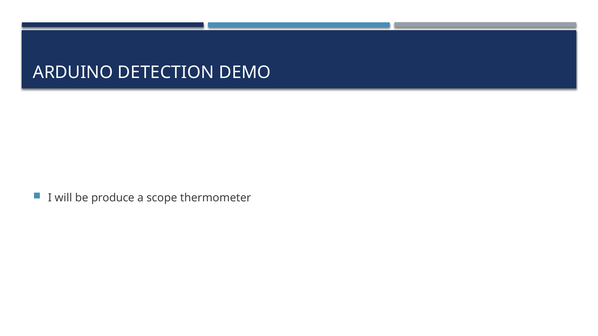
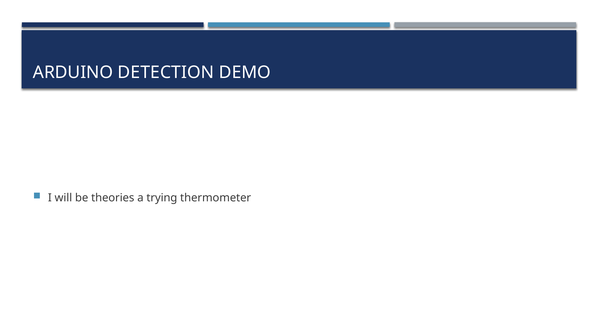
produce: produce -> theories (113, 198)
scope: scope -> trying (162, 198)
